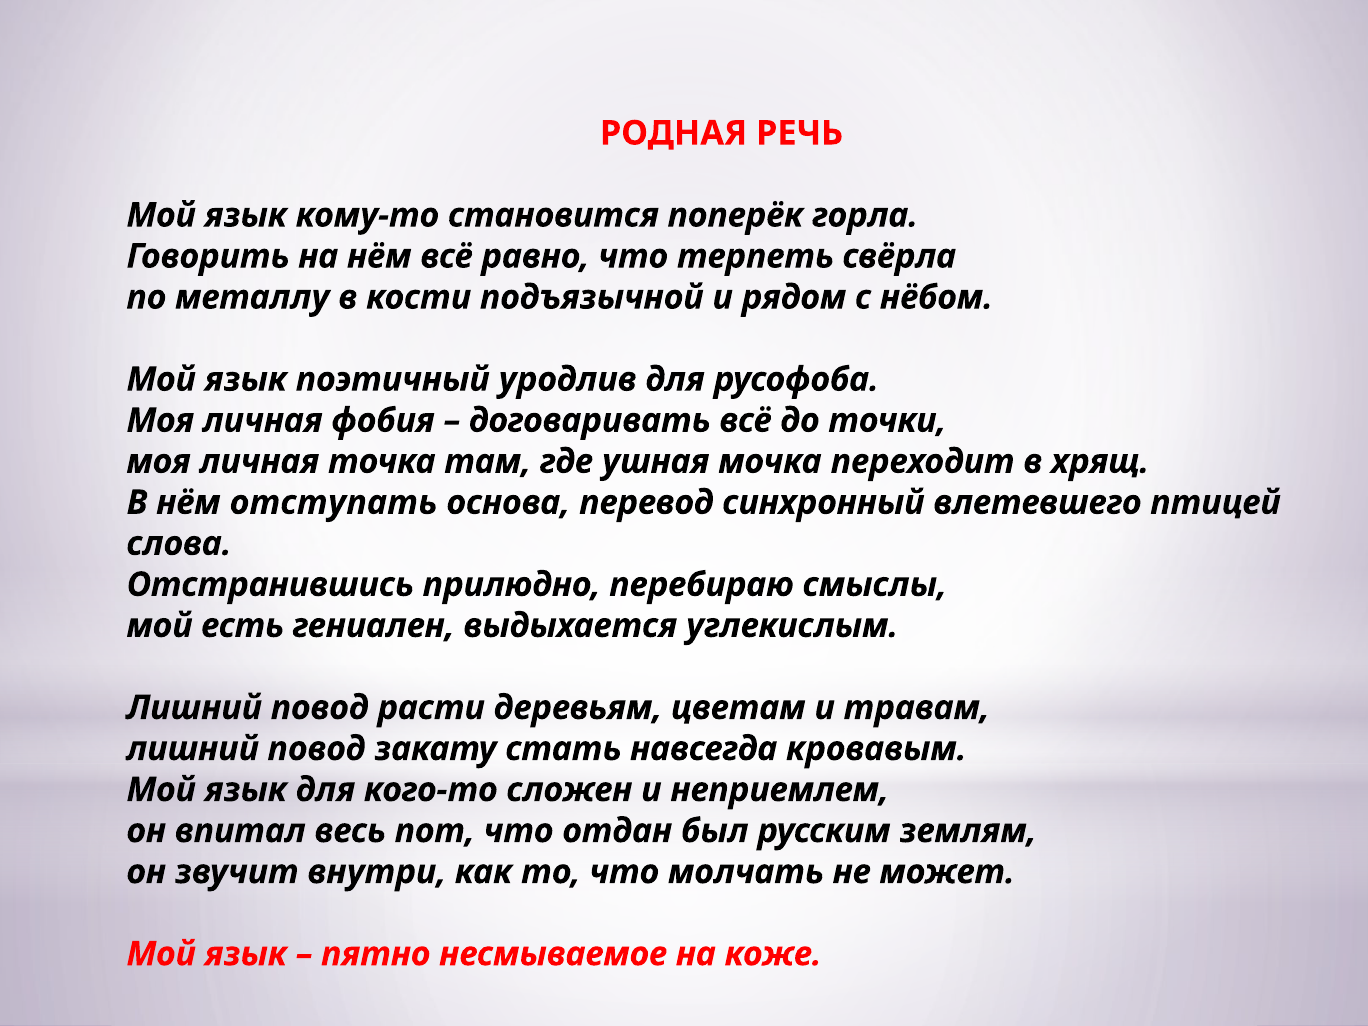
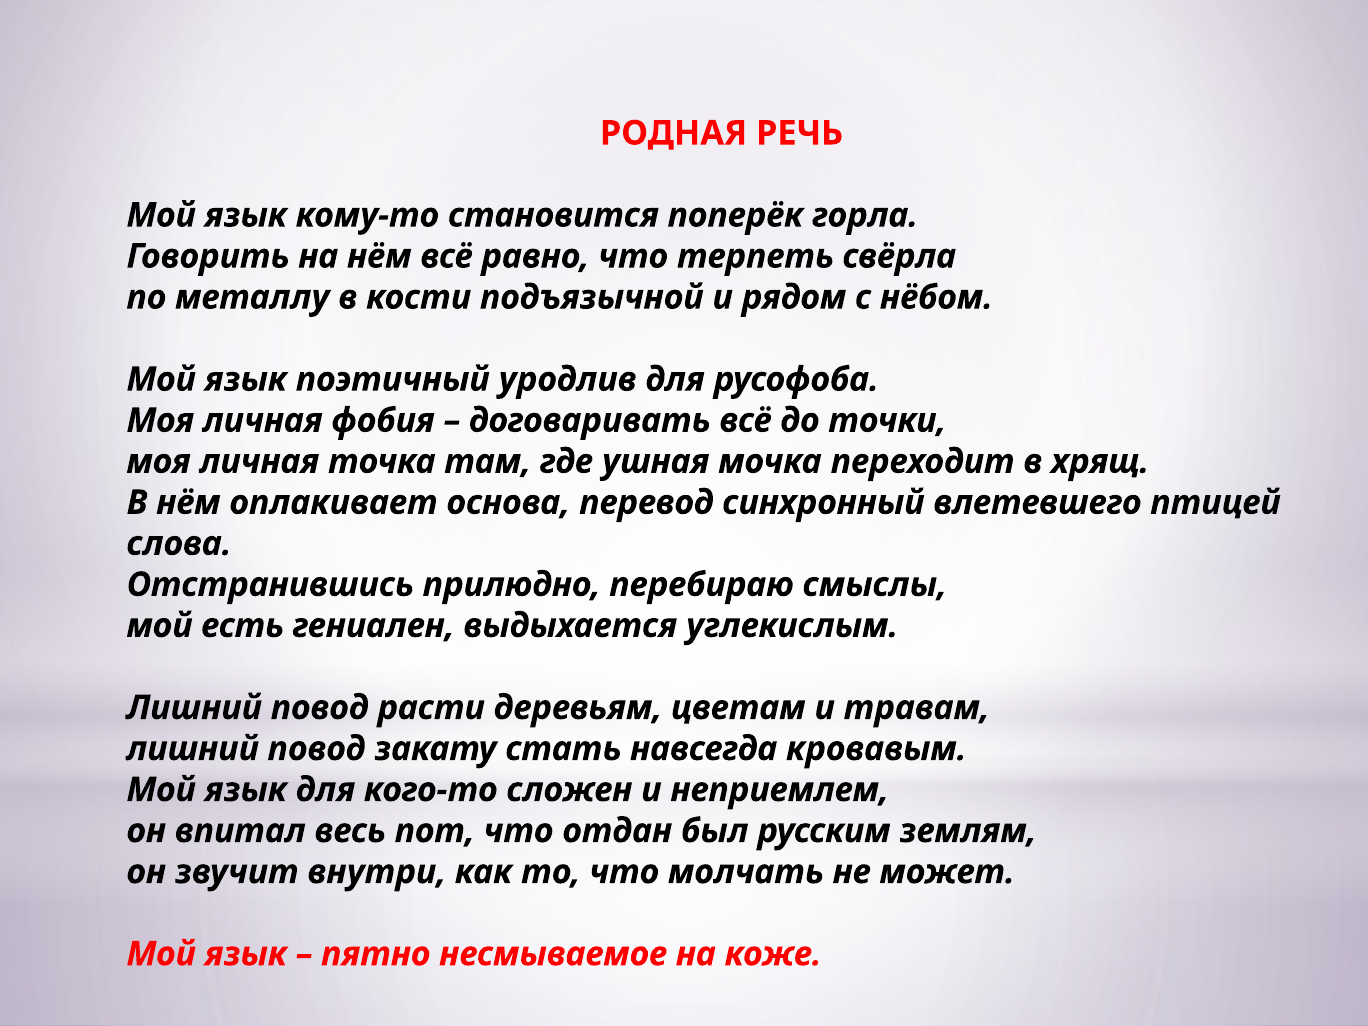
отступать: отступать -> оплакивает (334, 503)
